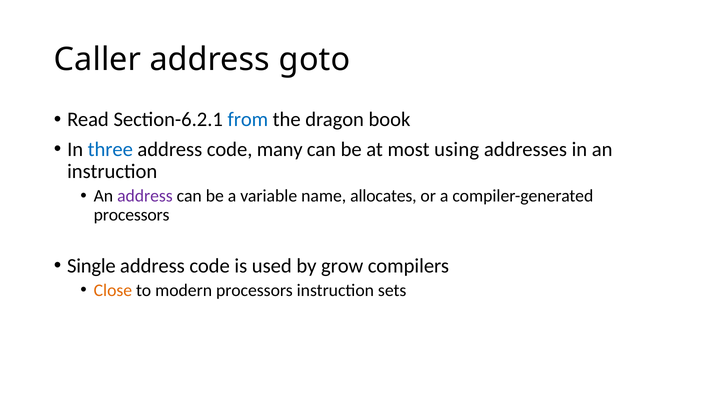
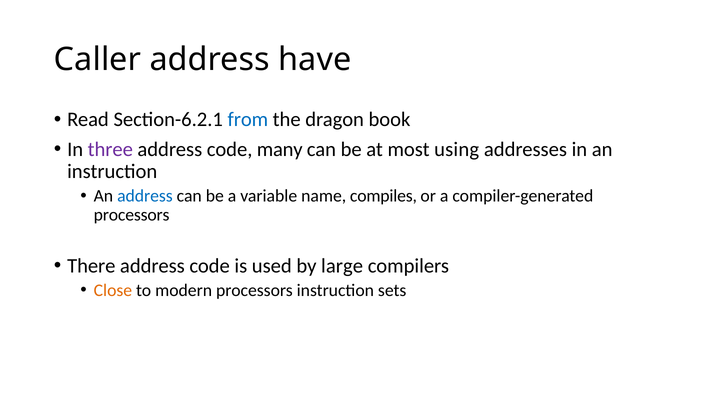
goto: goto -> have (315, 59)
three colour: blue -> purple (110, 149)
address colour: purple -> blue (145, 196)
allocates: allocates -> compiles (383, 196)
Single: Single -> There (91, 266)
grow: grow -> large (342, 266)
